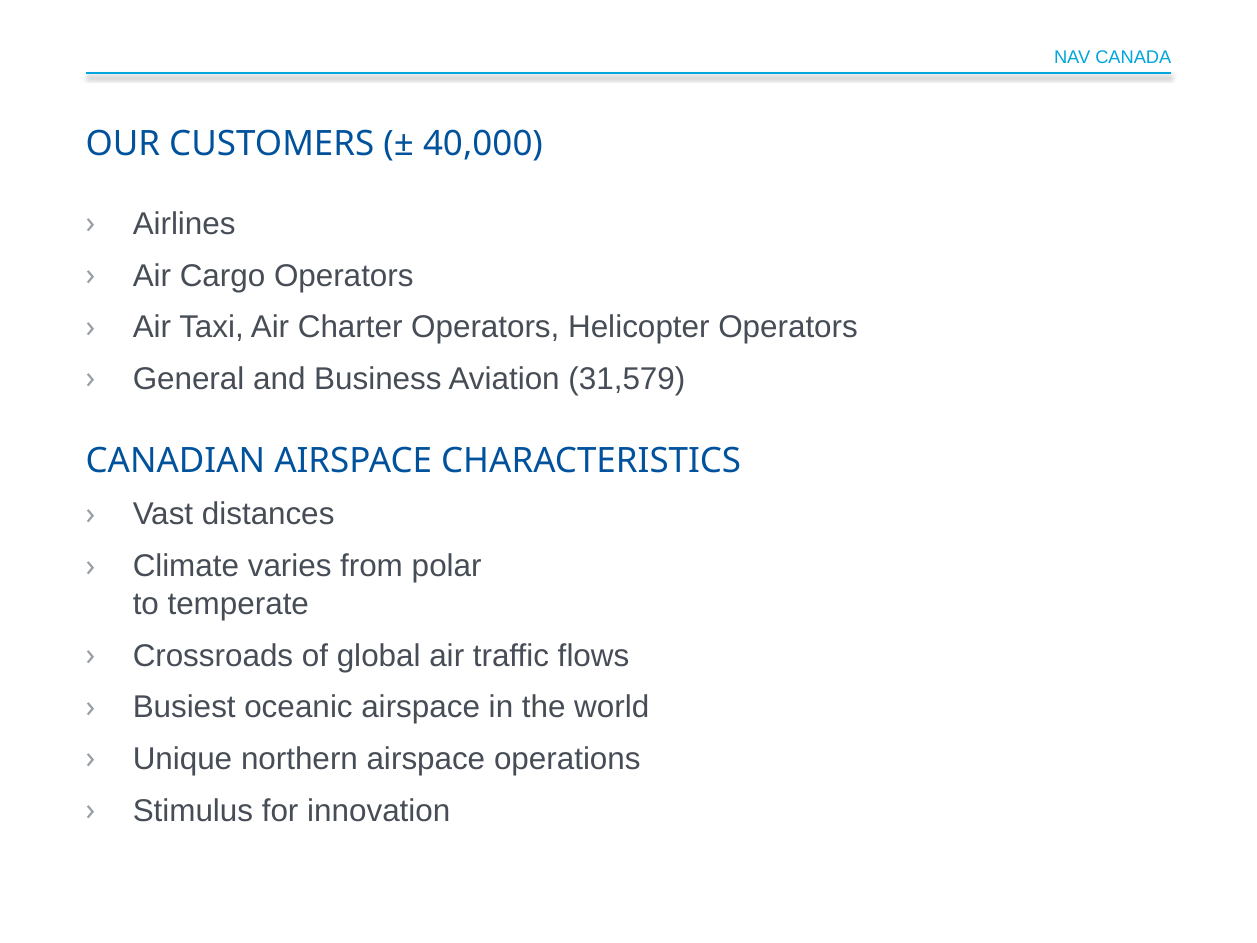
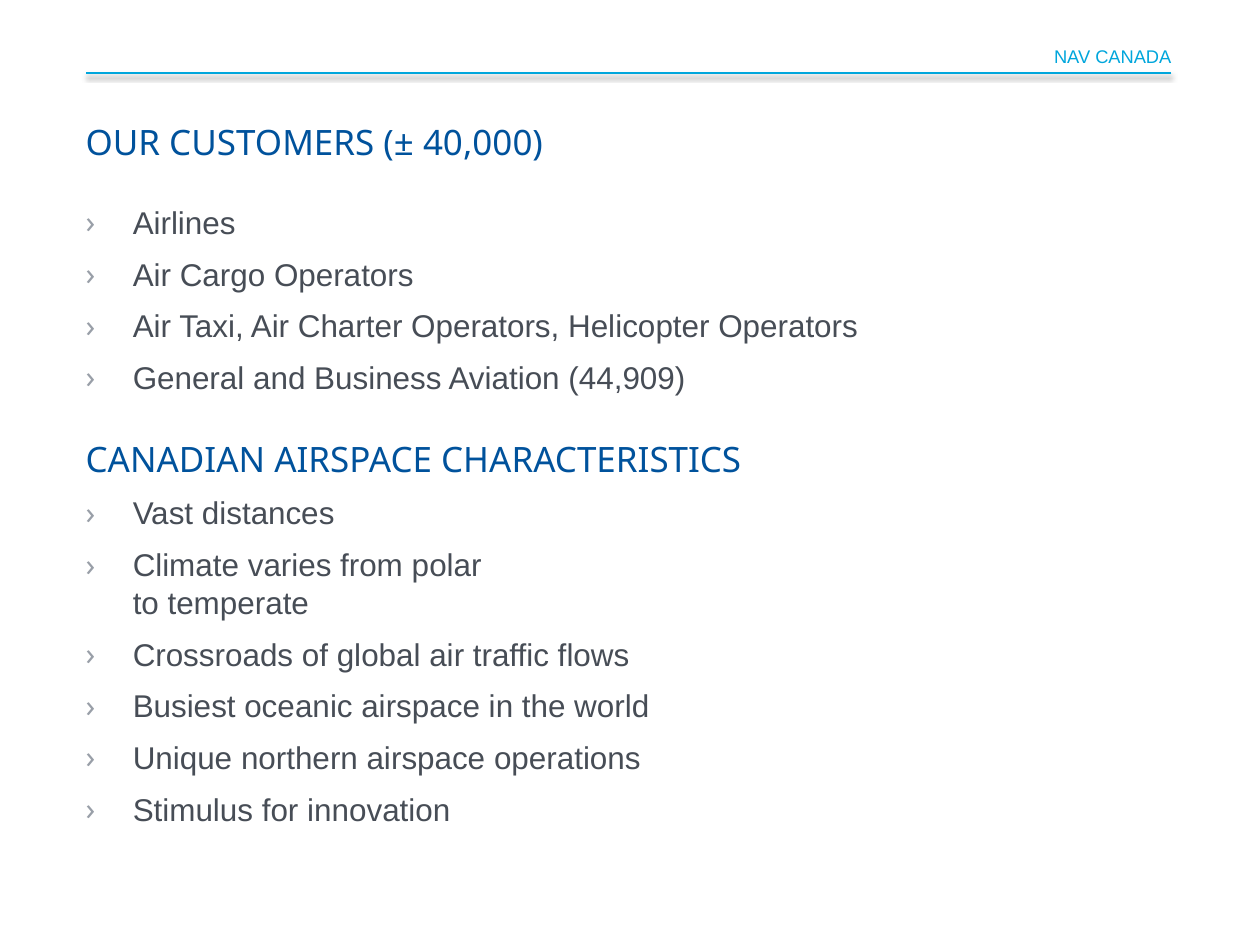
31,579: 31,579 -> 44,909 (627, 379)
